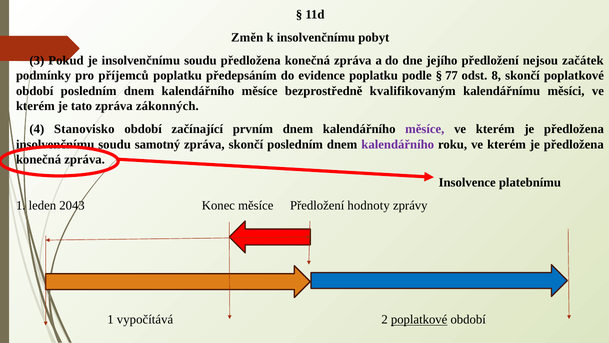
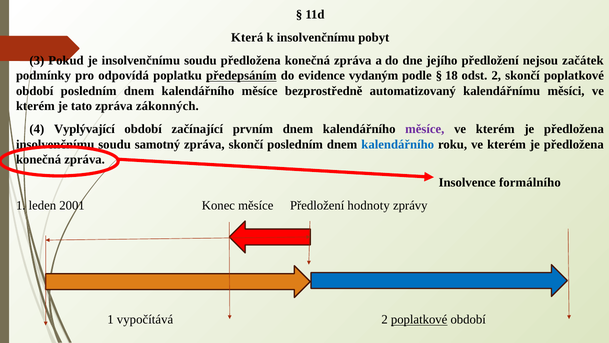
Změn: Změn -> Která (247, 38)
příjemců: příjemců -> odpovídá (124, 76)
předepsáním underline: none -> present (241, 76)
evidence poplatku: poplatku -> vydaným (374, 76)
77: 77 -> 18 (451, 76)
odst 8: 8 -> 2 (496, 76)
kvalifikovaným: kvalifikovaným -> automatizovaný (413, 91)
Stanovisko: Stanovisko -> Vyplývající (84, 129)
kalendářního colour: purple -> blue (398, 144)
platebnímu: platebnímu -> formálního (530, 182)
2043: 2043 -> 2001 (72, 205)
